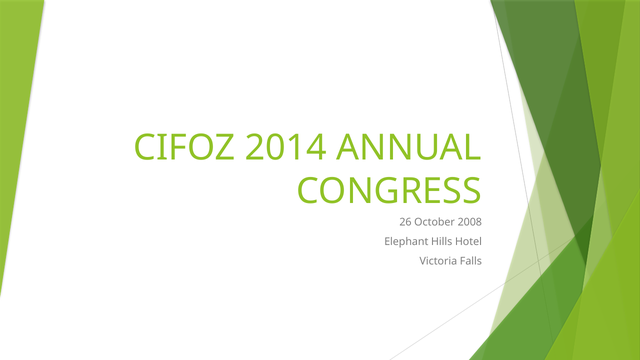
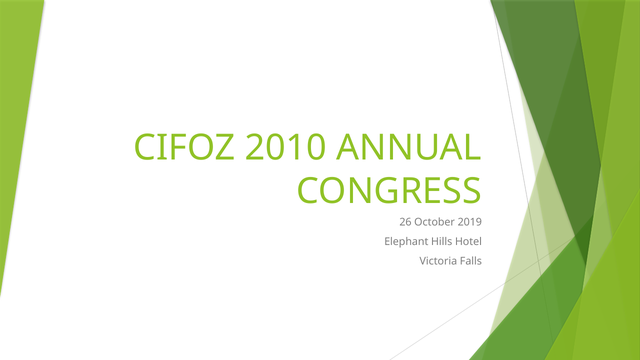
2014: 2014 -> 2010 (286, 148)
2008: 2008 -> 2019 (470, 222)
